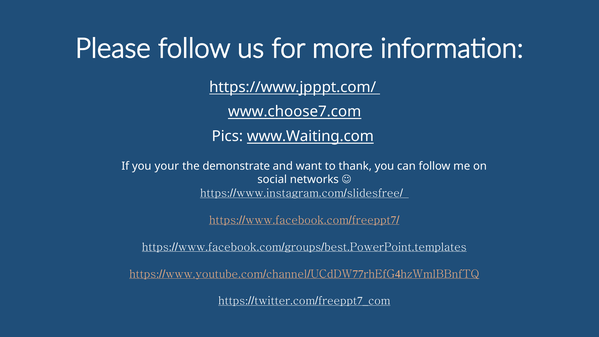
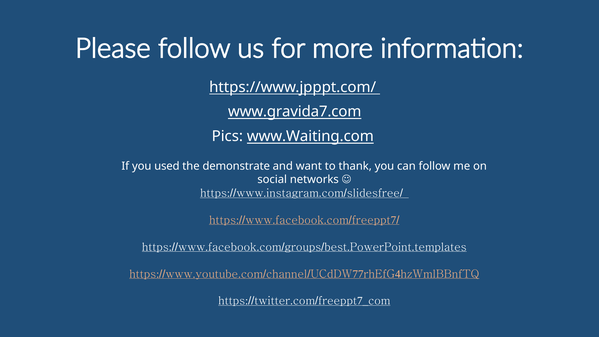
www.choose7.com: www.choose7.com -> www.gravida7.com (295, 112)
your: your -> used (167, 166)
